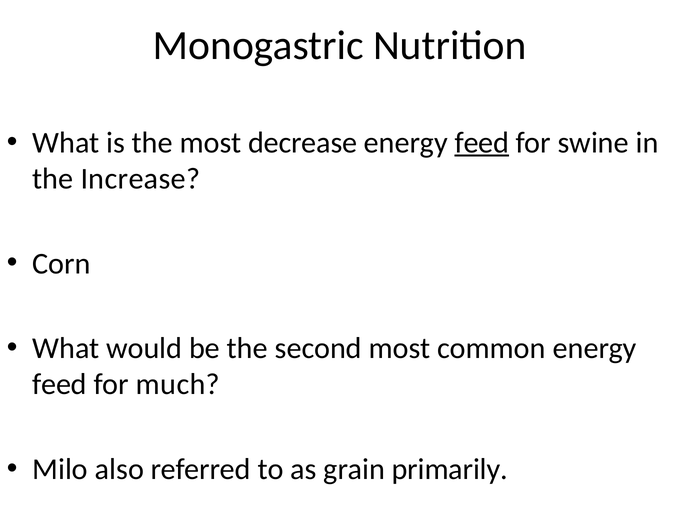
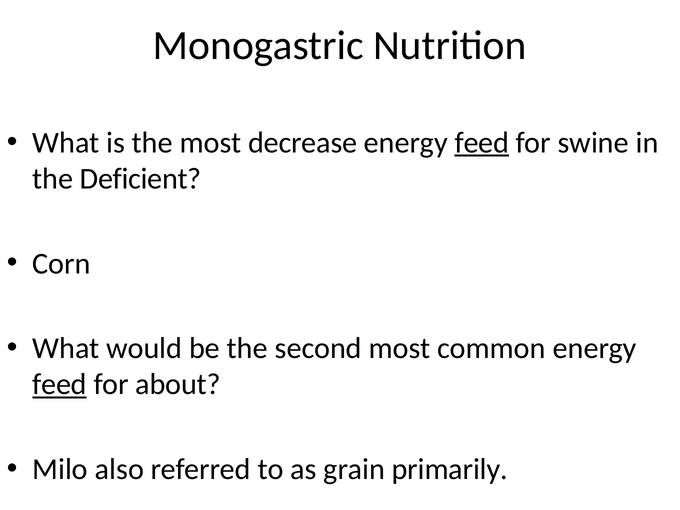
Increase: Increase -> Deficient (141, 179)
feed underline: none -> present (60, 385)
much: much -> about (178, 385)
